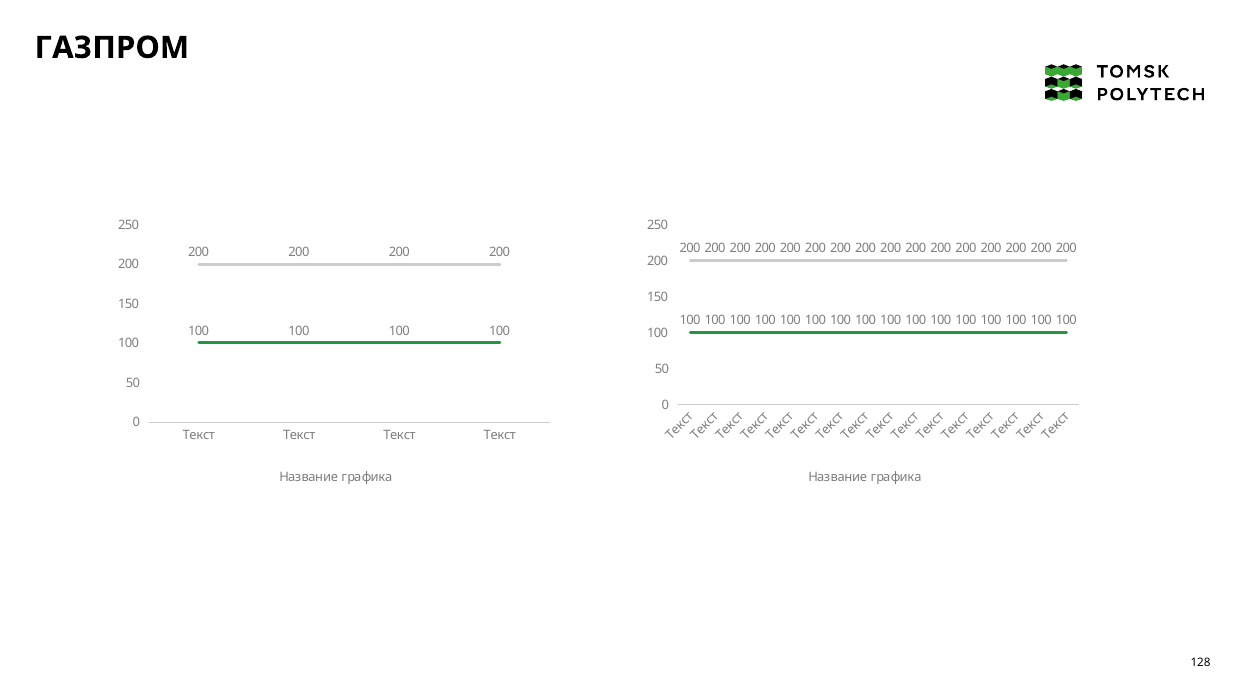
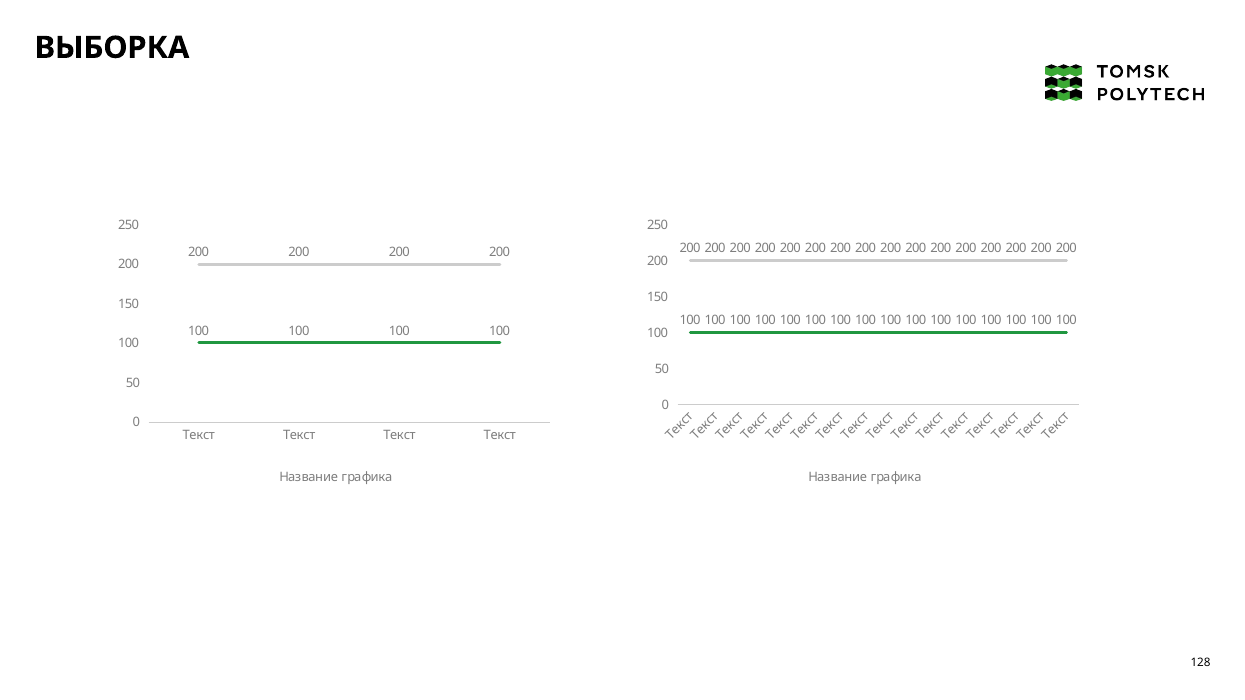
ГАЗПРОМ: ГАЗПРОМ -> ВЫБОРКА (112, 48)
